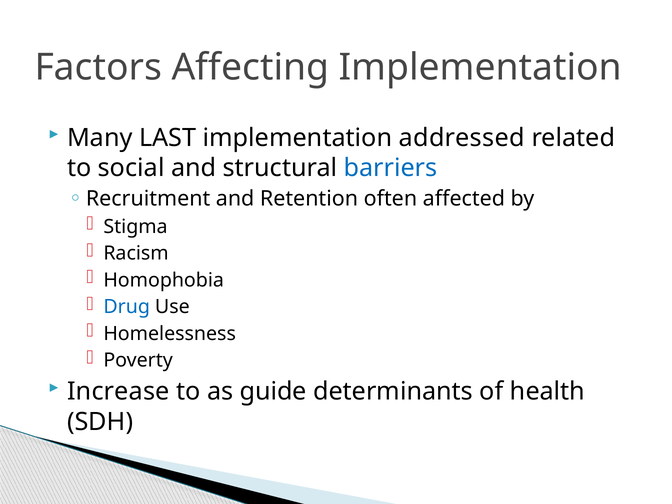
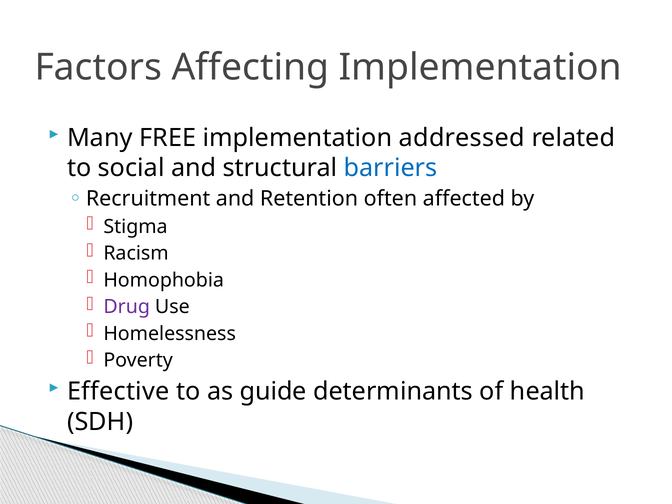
LAST: LAST -> FREE (168, 138)
Drug colour: blue -> purple (127, 307)
Increase: Increase -> Effective (118, 391)
